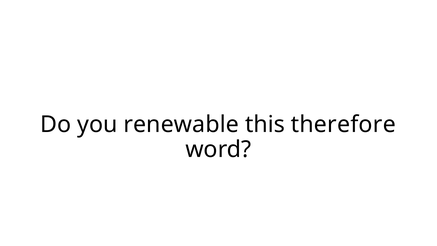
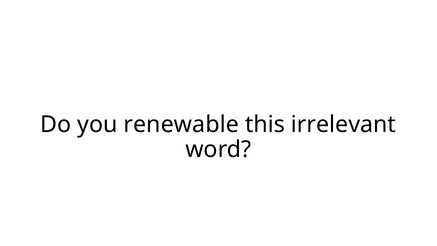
therefore: therefore -> irrelevant (343, 124)
